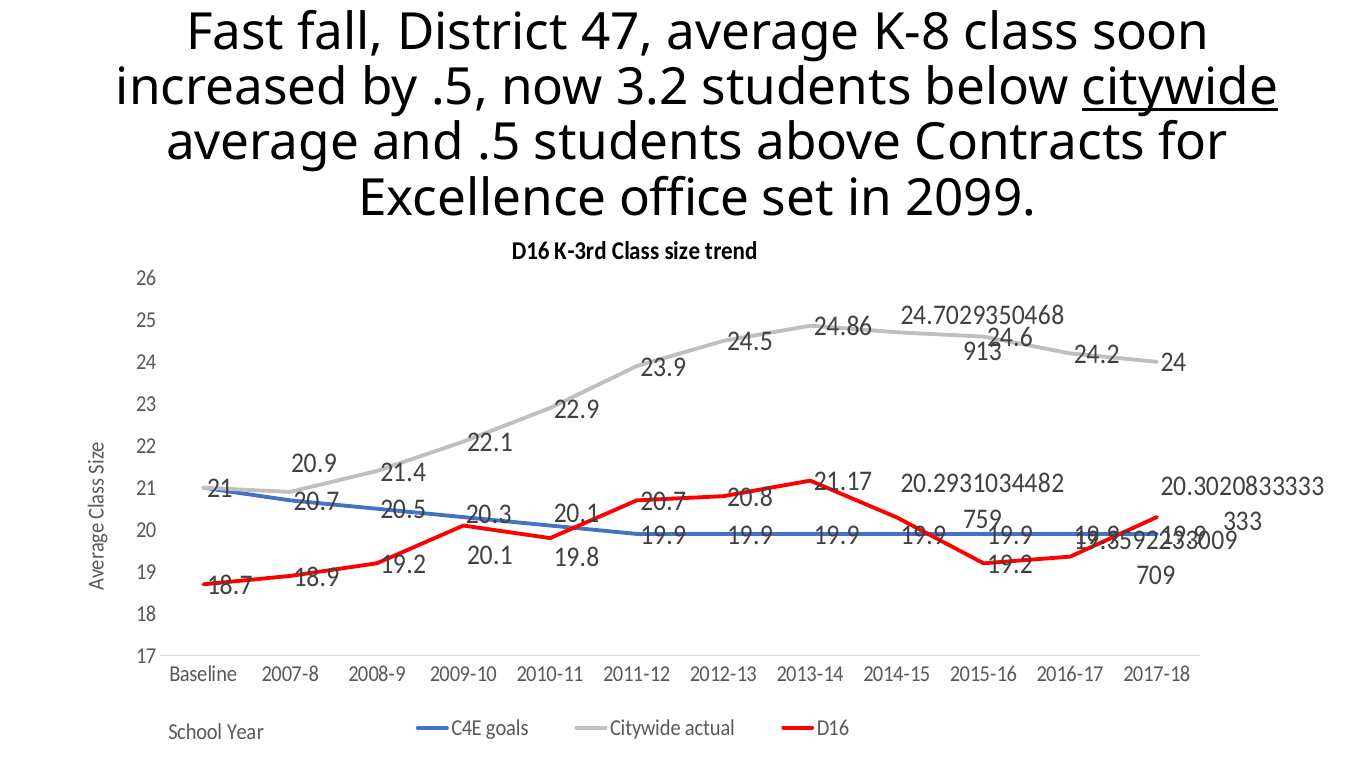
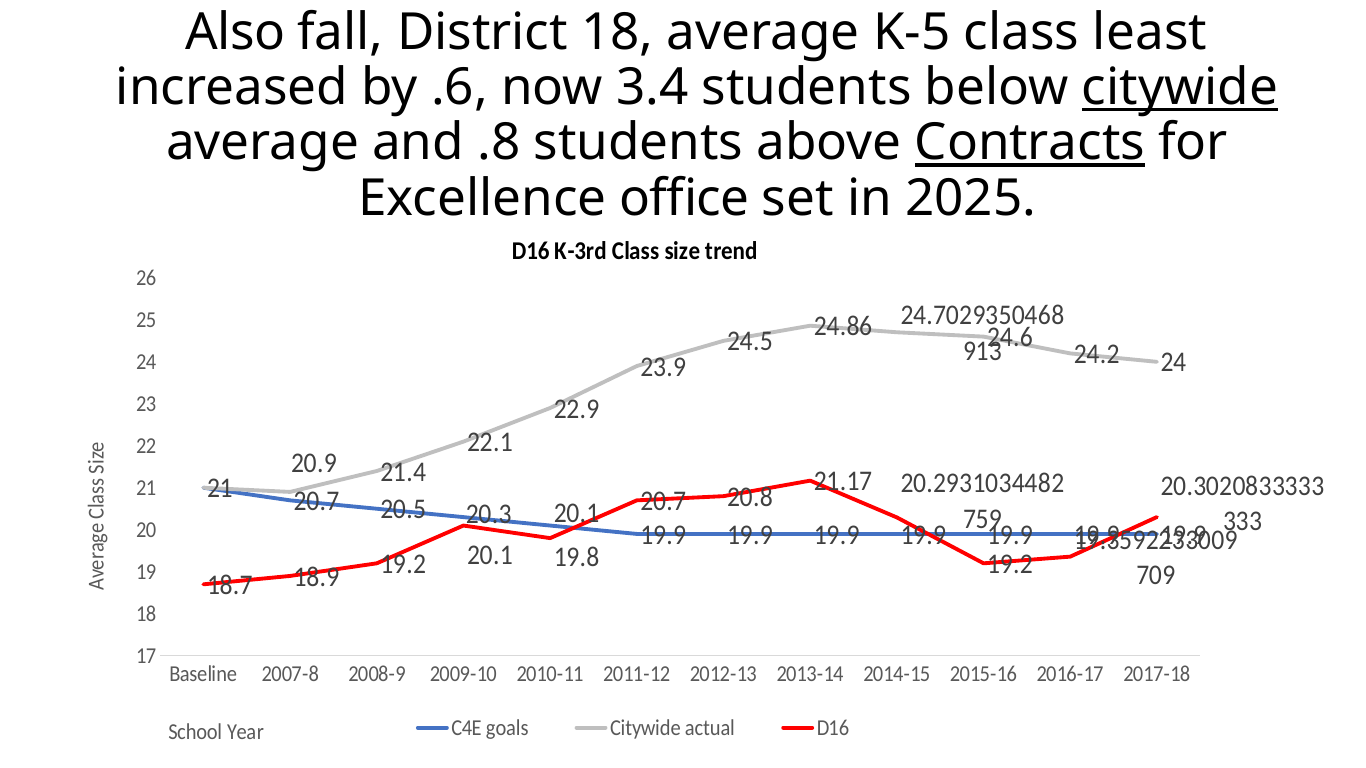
Fast: Fast -> Also (235, 32)
District 47: 47 -> 18 (617, 32)
K-8: K-8 -> K-5 (912, 32)
soon: soon -> least (1150, 32)
by .5: .5 -> .6 (460, 88)
3.2: 3.2 -> 3.4 (653, 88)
and .5: .5 -> .8 (499, 143)
Contracts underline: none -> present (1030, 143)
2099: 2099 -> 2025 (971, 198)
